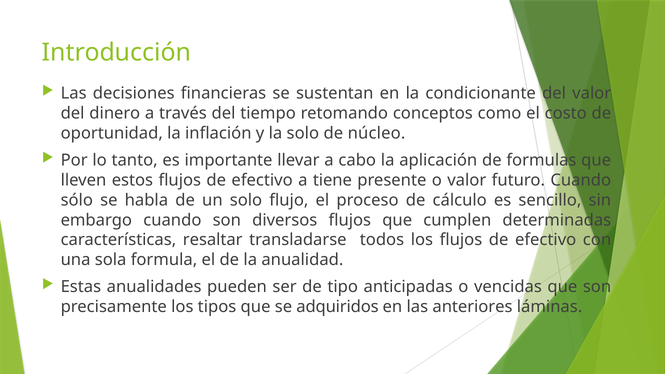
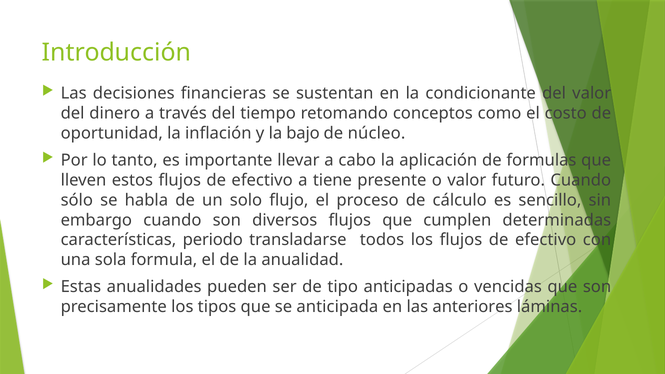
la solo: solo -> bajo (303, 133)
resaltar: resaltar -> periodo (213, 240)
adquiridos: adquiridos -> anticipada (337, 307)
